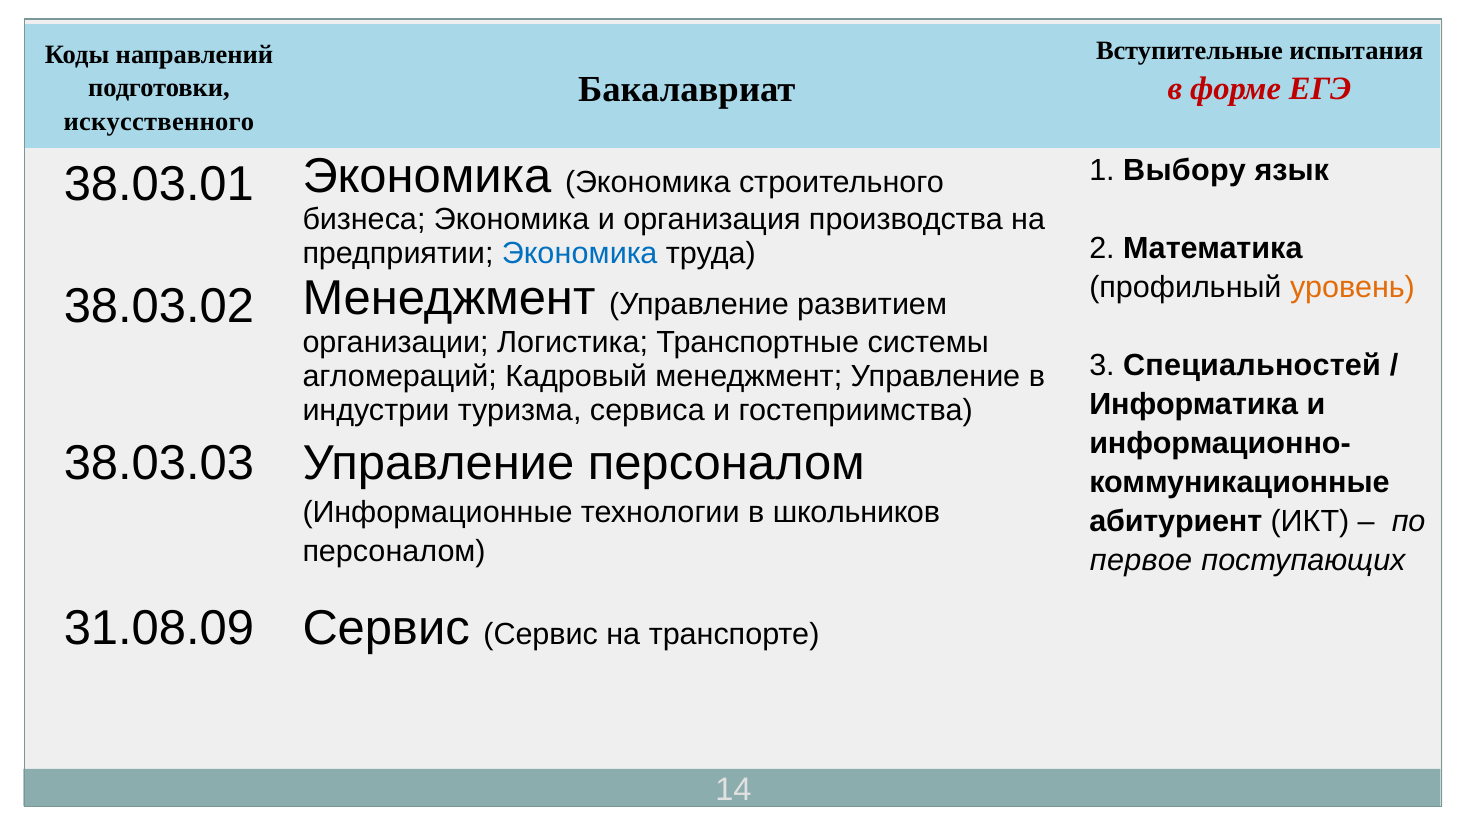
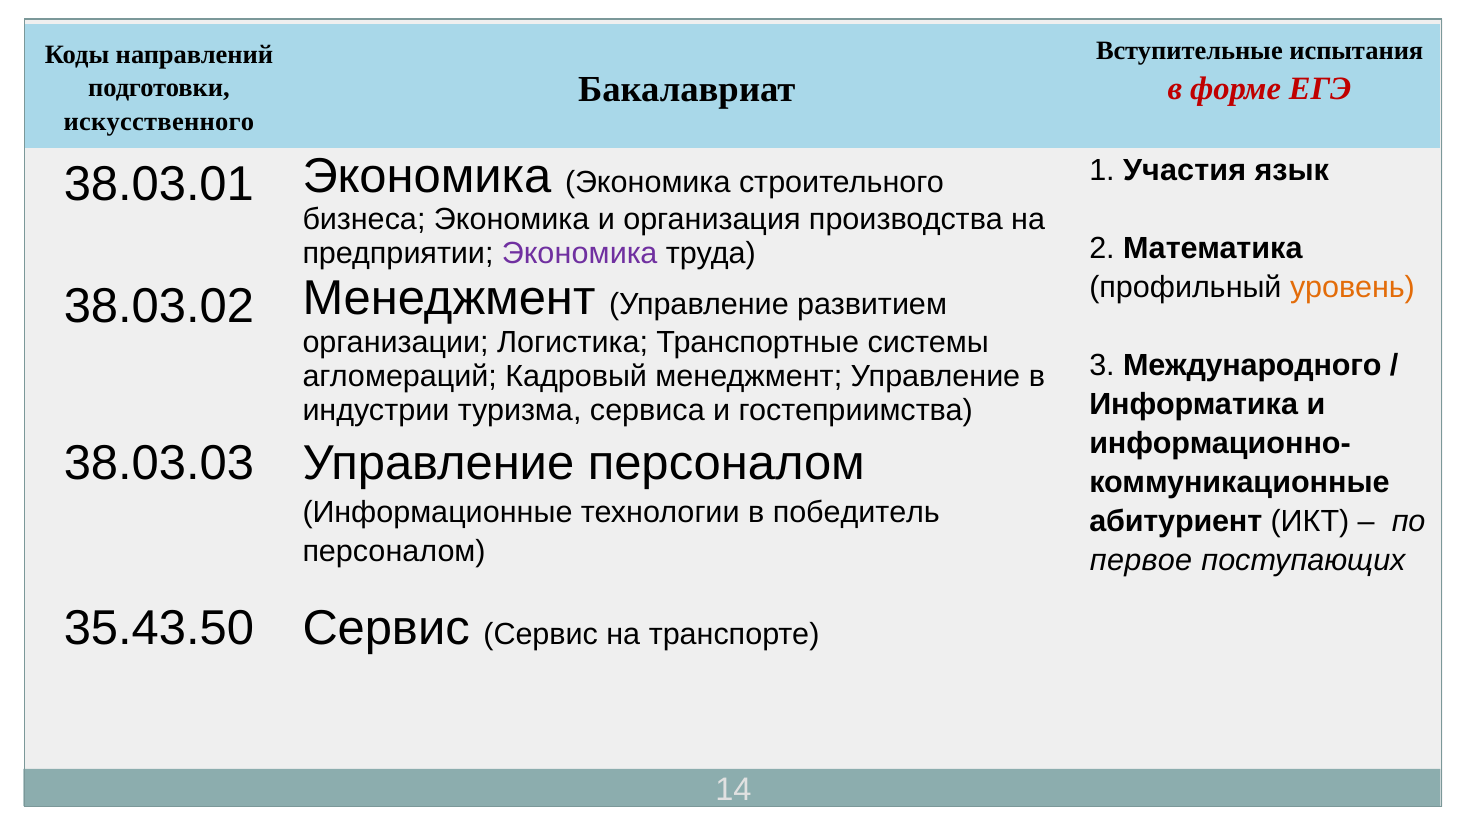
Выбору: Выбору -> Участия (1185, 171)
Экономика colour: blue -> purple (580, 254)
Специальностей: Специальностей -> Международного (1252, 366)
школьников: школьников -> победитель (856, 512)
31.08.09: 31.08.09 -> 35.43.50 (159, 629)
